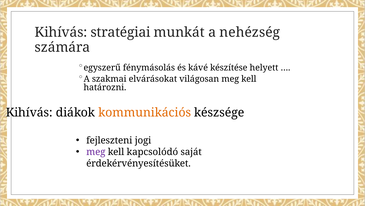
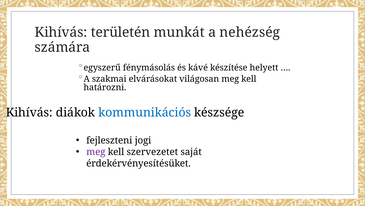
stratégiai: stratégiai -> területén (121, 32)
kommunikációs colour: orange -> blue (145, 112)
kapcsolódó: kapcsolódó -> szervezetet (152, 152)
